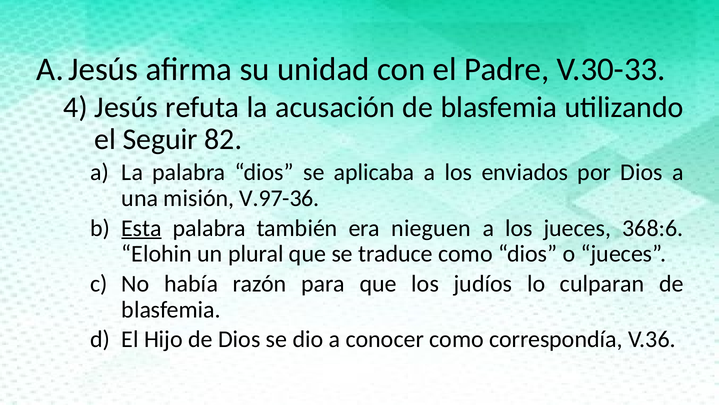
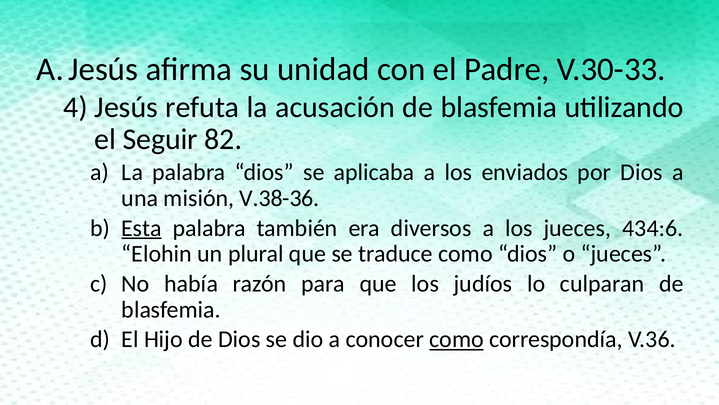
V.97-36: V.97-36 -> V.38-36 (279, 198)
nieguen: nieguen -> diversos (431, 228)
368:6: 368:6 -> 434:6 (653, 228)
como underline: none -> present (457, 339)
